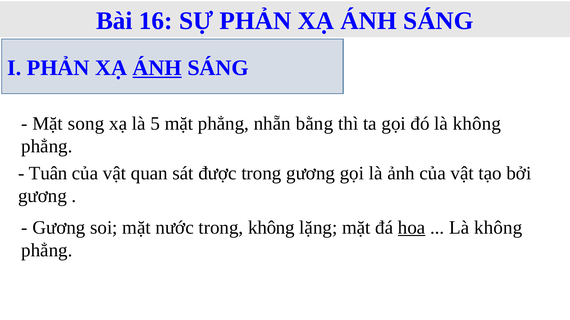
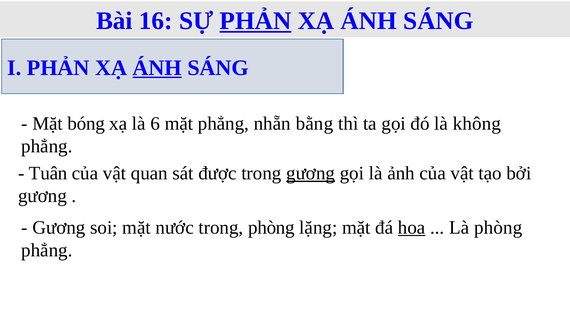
PHẢN underline: none -> present (255, 21)
song: song -> bóng (86, 124)
5: 5 -> 6 (155, 124)
gương underline: none -> present (311, 173)
trong không: không -> phòng (271, 228)
không: không -> phòng (498, 228)
